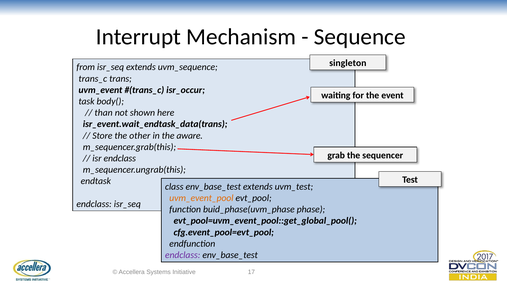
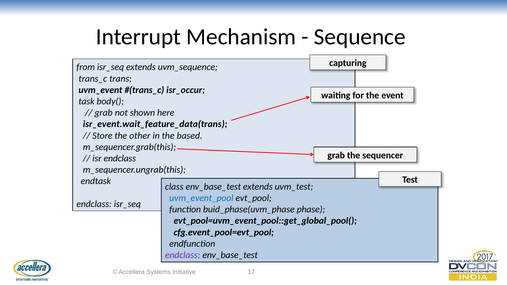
singleton: singleton -> capturing (348, 63)
than: than -> grab (104, 113)
isr_event.wait_endtask_data(trans: isr_event.wait_endtask_data(trans -> isr_event.wait_feature_data(trans (155, 124)
aware: aware -> based (190, 136)
uvm_event_pool colour: orange -> blue (201, 198)
